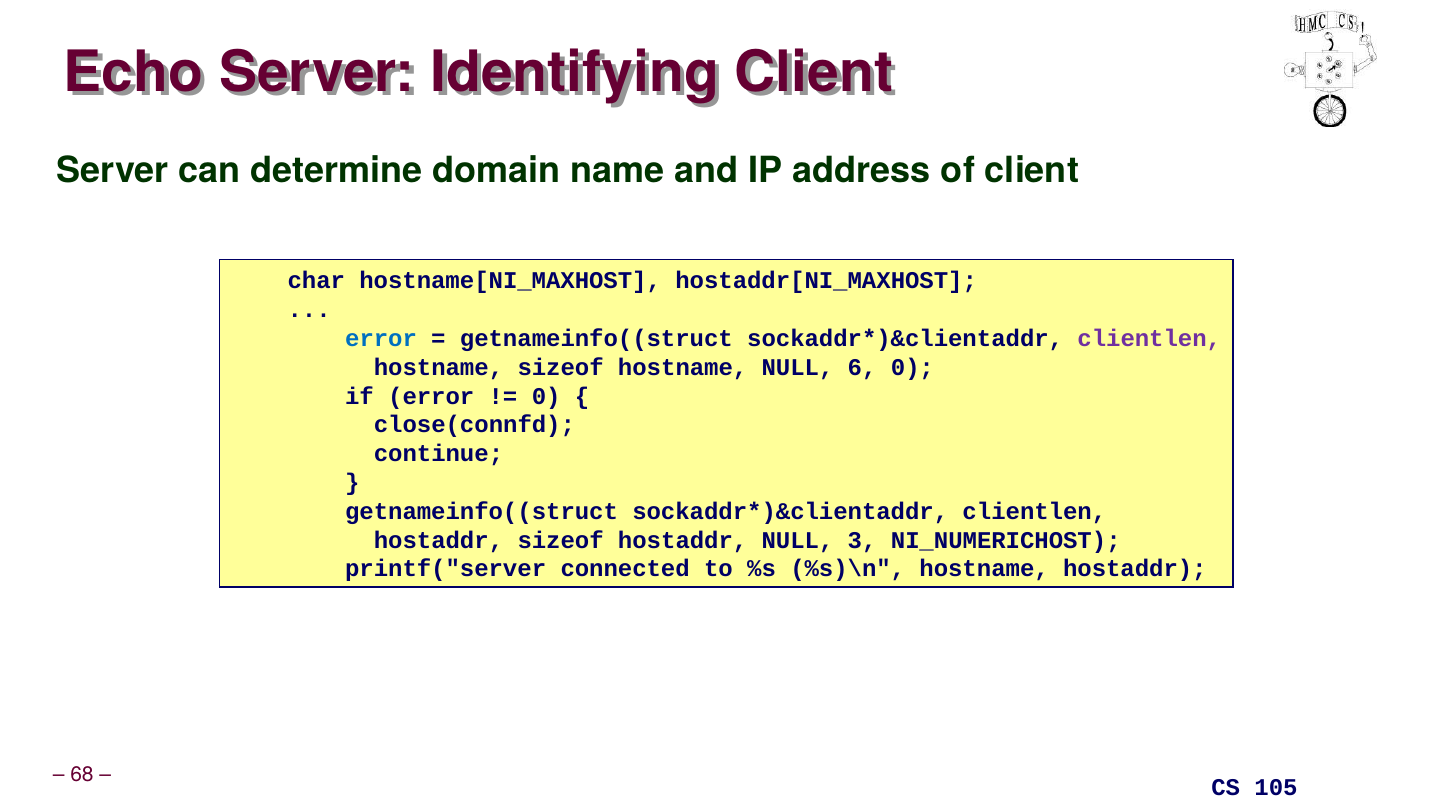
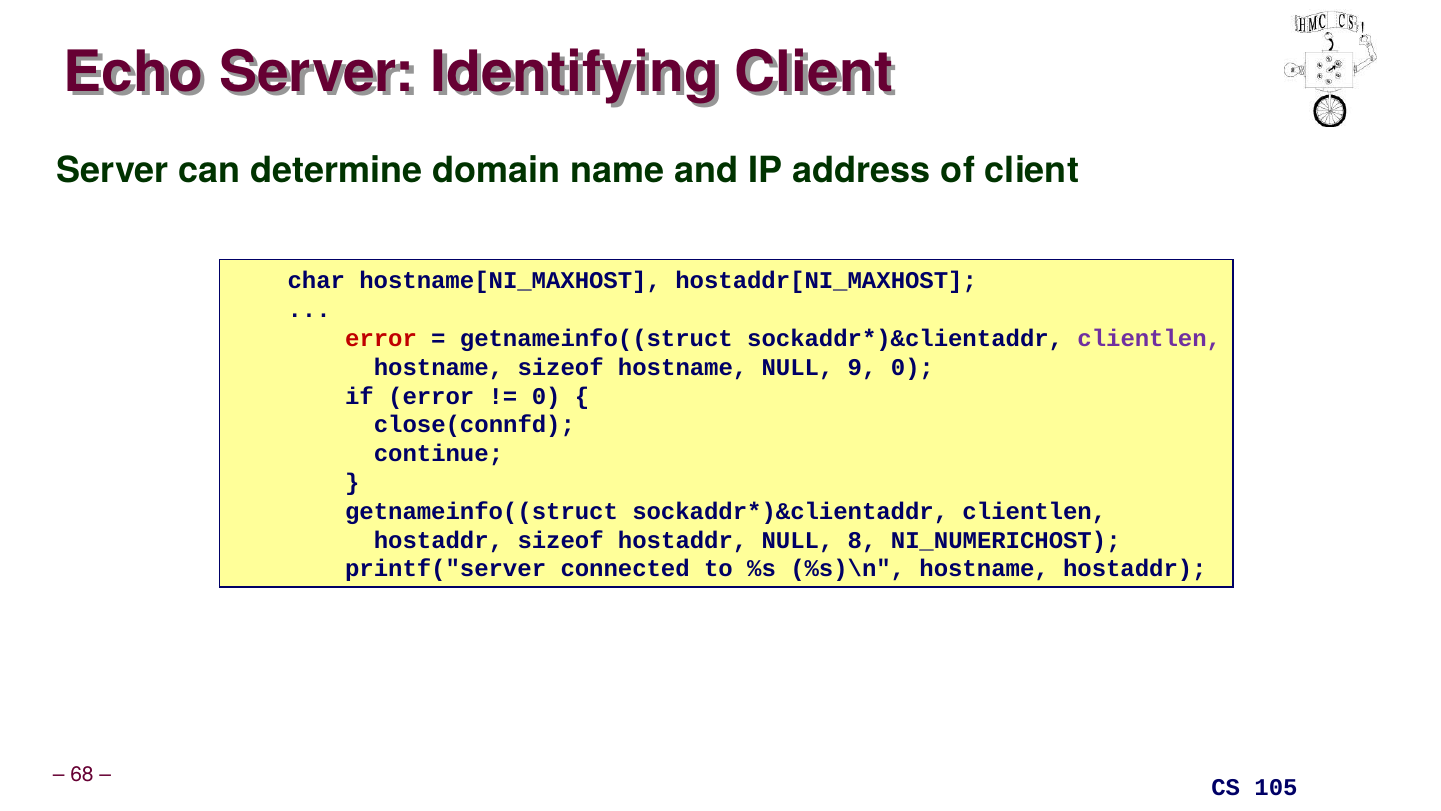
error colour: blue -> red (381, 338)
6: 6 -> 9 (862, 367)
3: 3 -> 8 (862, 540)
